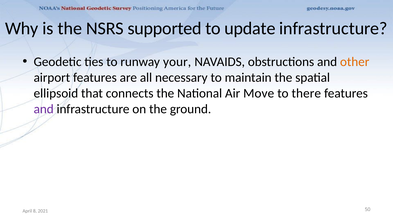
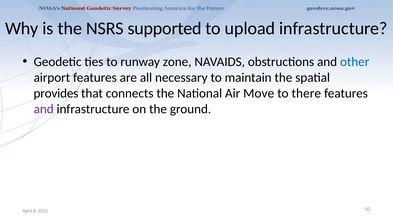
update: update -> upload (250, 29)
your: your -> zone (177, 62)
other colour: orange -> blue (355, 62)
ellipsoid: ellipsoid -> provides (56, 93)
